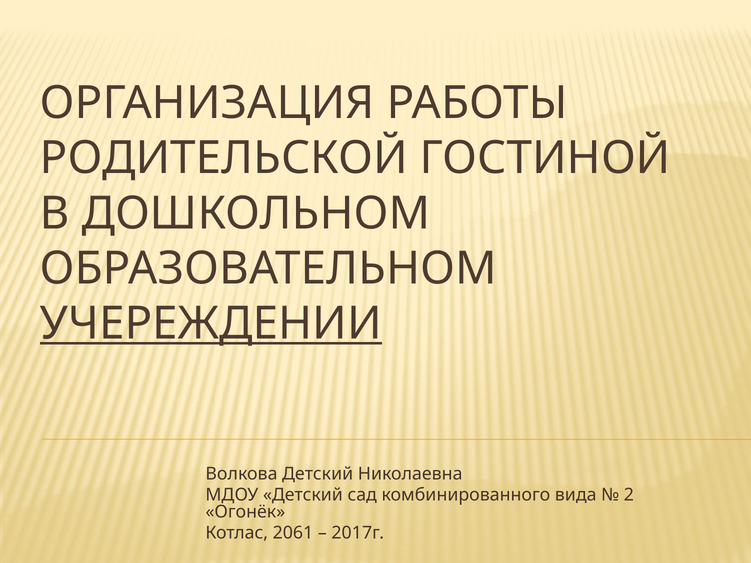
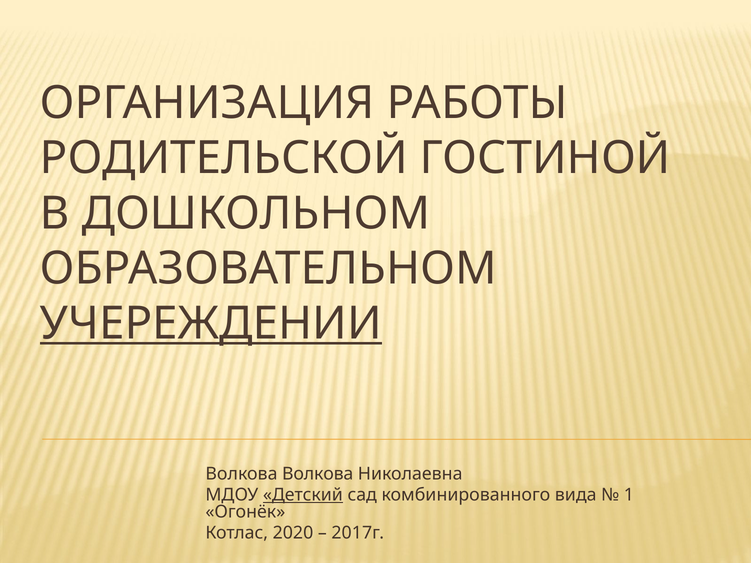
Волкова Детский: Детский -> Волкова (318, 474)
Детский underline: none -> present (303, 495)
2: 2 -> 1 (629, 495)
2061: 2061 -> 2020 (293, 533)
